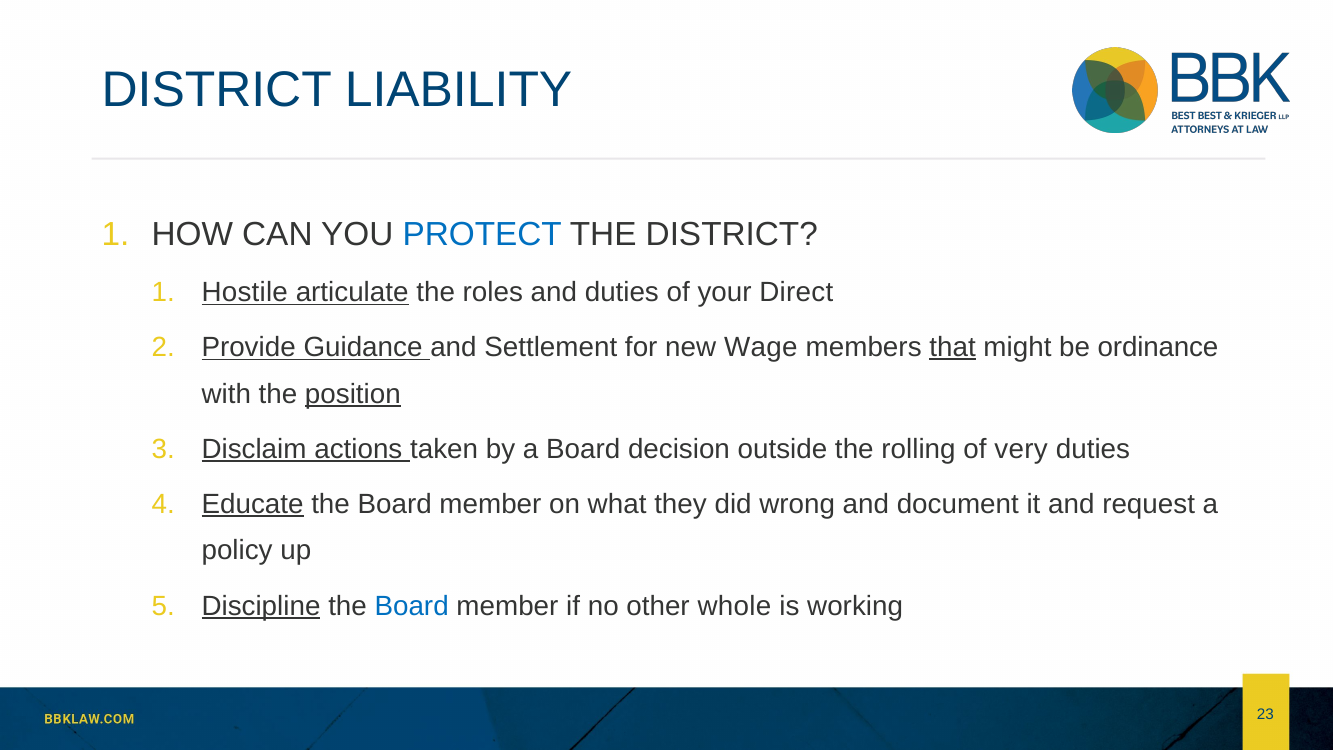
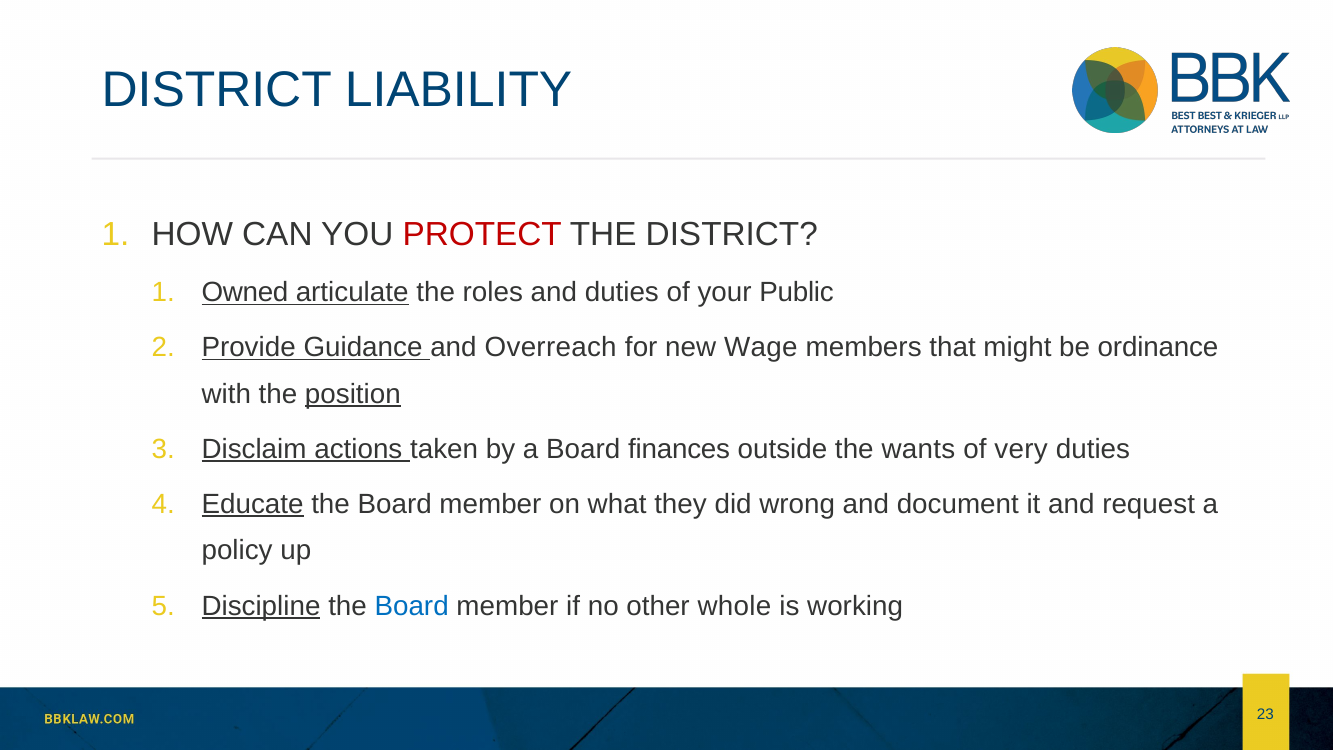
PROTECT colour: blue -> red (482, 234)
Hostile: Hostile -> Owned (245, 292)
Direct: Direct -> Public (797, 292)
Settlement: Settlement -> Overreach (551, 347)
that underline: present -> none (953, 347)
decision: decision -> finances (679, 449)
rolling: rolling -> wants (918, 449)
